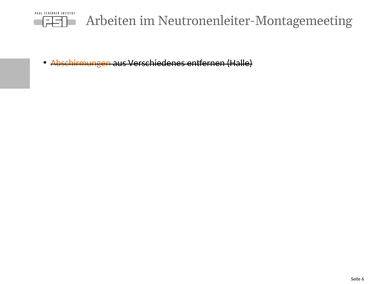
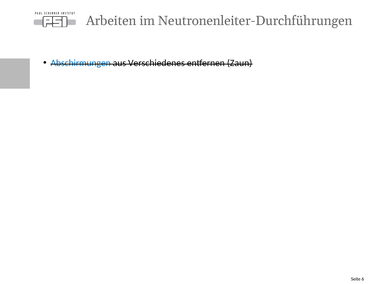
Neutronenleiter-Montagemeeting: Neutronenleiter-Montagemeeting -> Neutronenleiter-Durchführungen (255, 21)
Abschirmungen colour: orange -> blue (81, 63)
Halle: Halle -> Zaun (240, 63)
